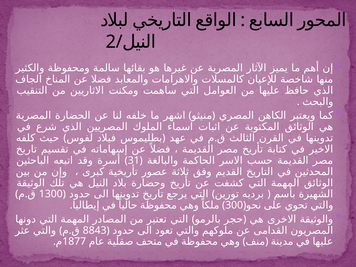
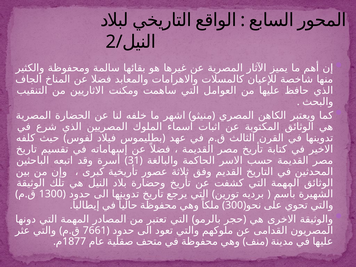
8843: 8843 -> 7661 (95, 230)
